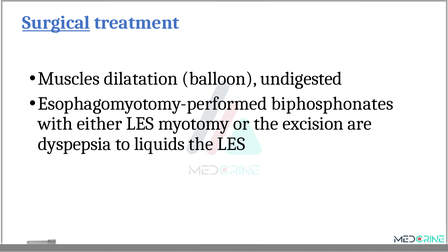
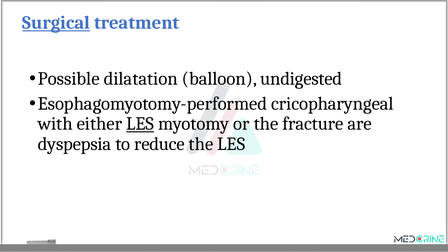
Muscles: Muscles -> Possible (69, 79)
biphosphonates: biphosphonates -> cricopharyngeal (332, 104)
LES underline: none -> present (140, 124)
excision: excision -> fracture (313, 124)
liquids: liquids -> reduce (160, 144)
